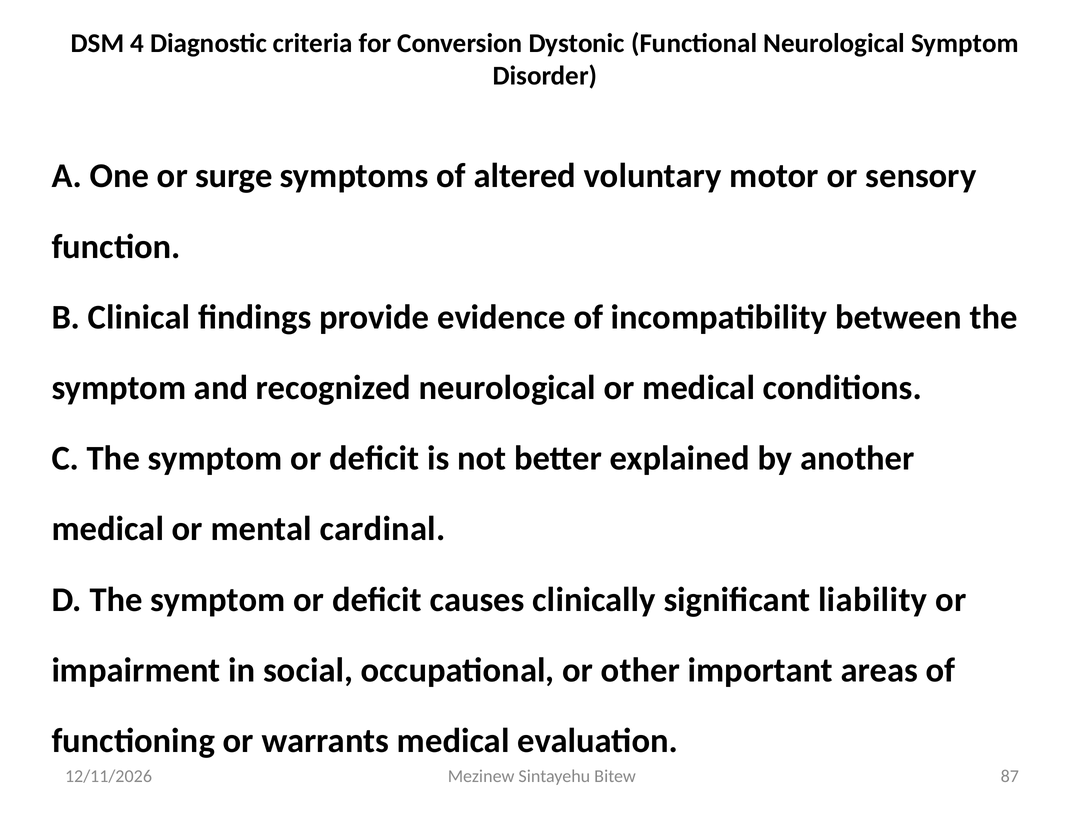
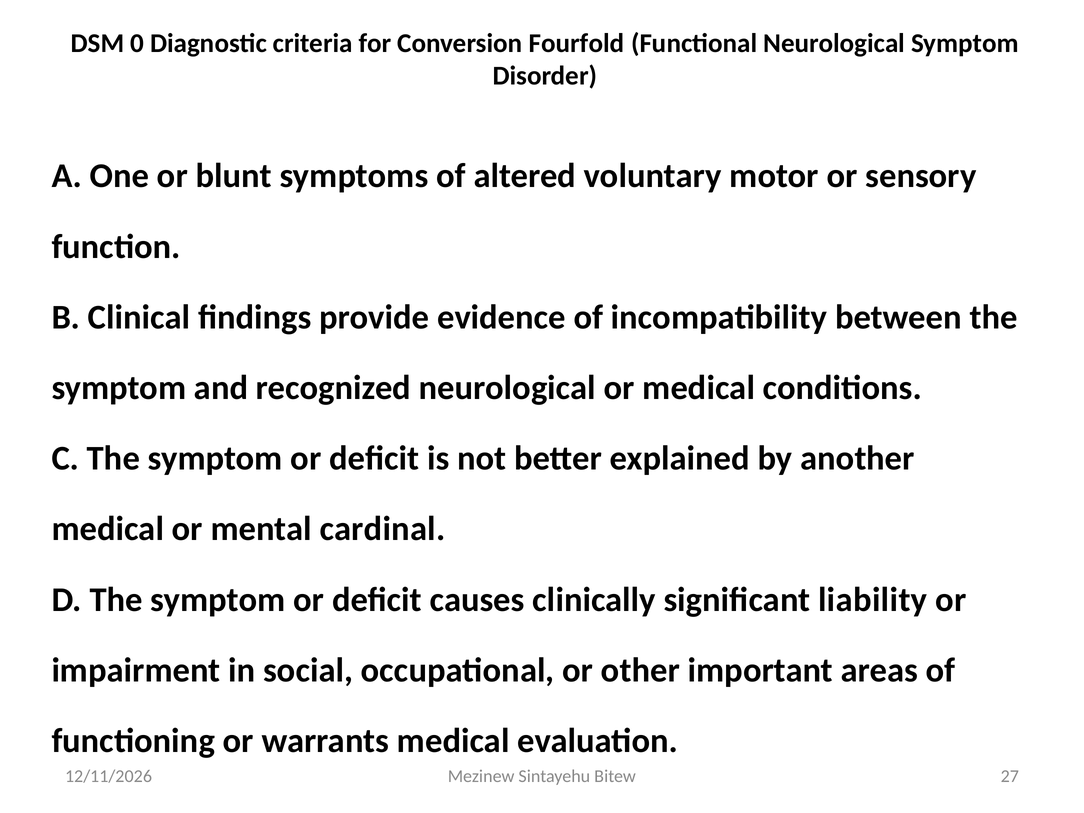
4: 4 -> 0 (137, 43)
Dystonic: Dystonic -> Fourfold (577, 43)
surge: surge -> blunt (234, 176)
87: 87 -> 27 (1010, 776)
